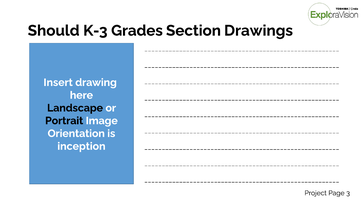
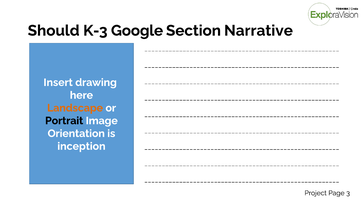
Grades: Grades -> Google (137, 31)
Drawings: Drawings -> Narrative (259, 31)
Landscape colour: black -> orange (75, 108)
